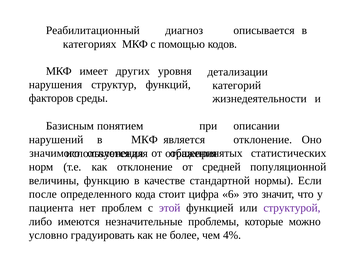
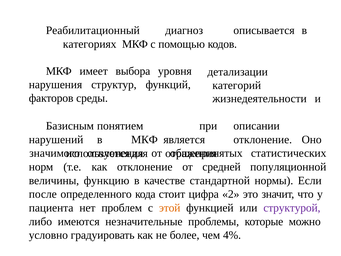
других: других -> выбора (133, 71)
6: 6 -> 2 (231, 194)
этой colour: purple -> orange (170, 208)
